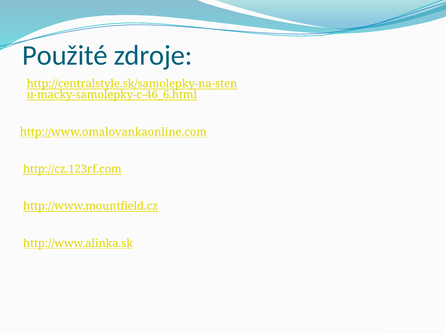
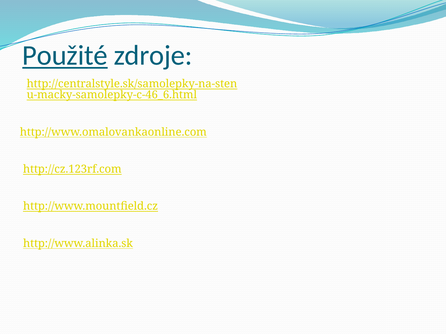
Použité underline: none -> present (65, 56)
